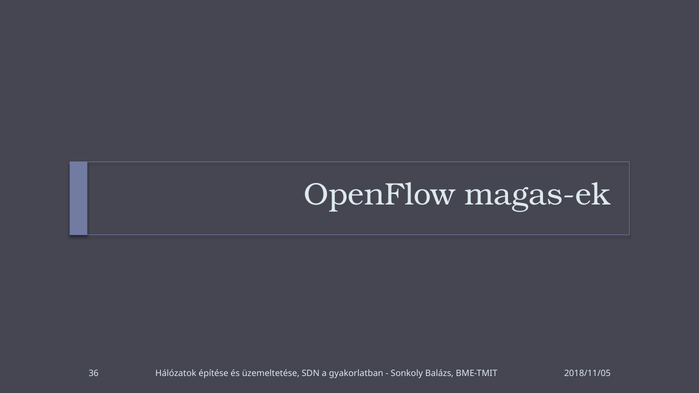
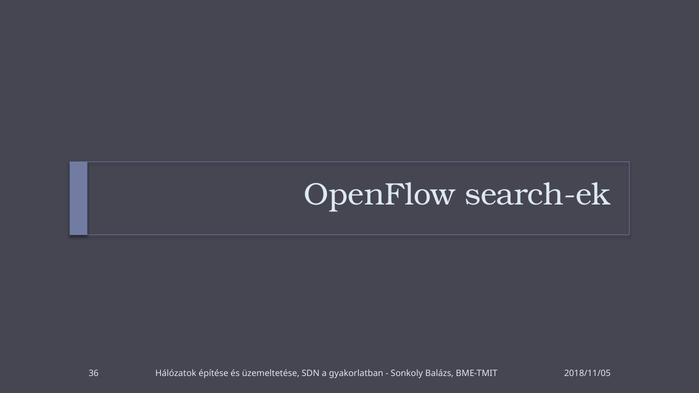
magas-ek: magas-ek -> search-ek (538, 195)
